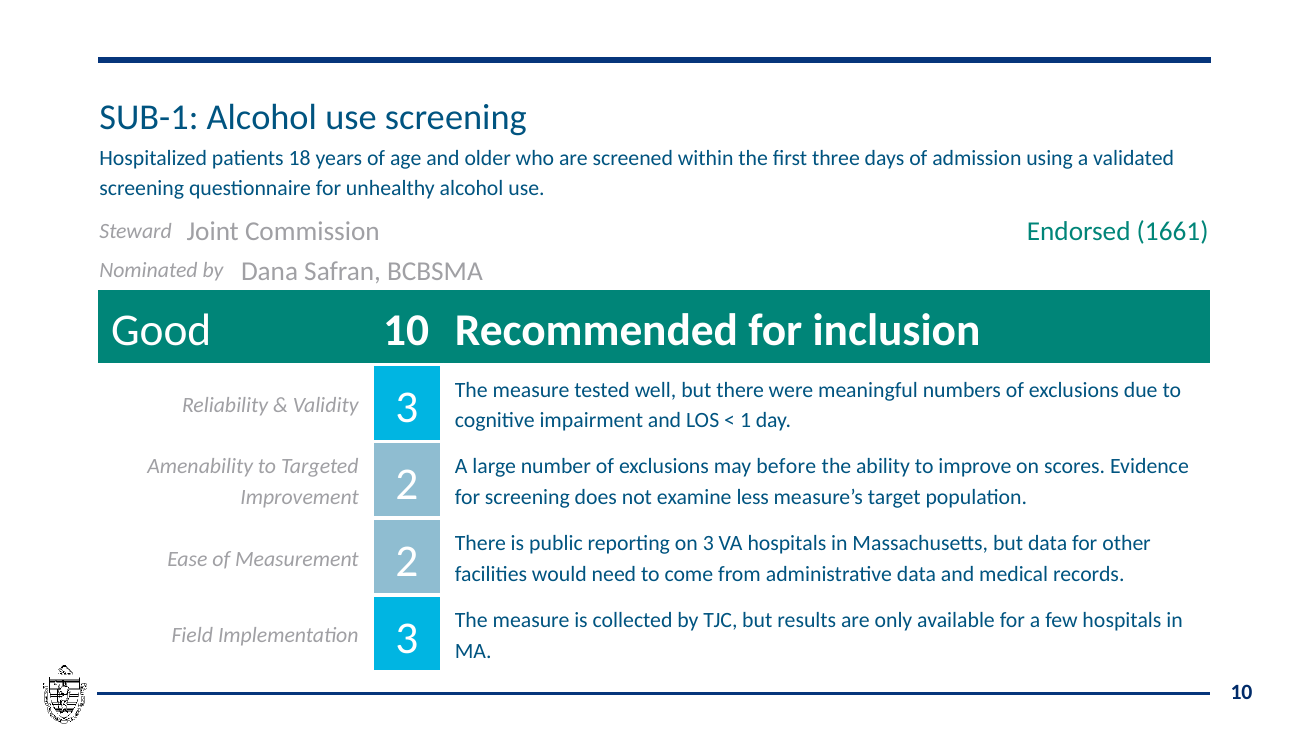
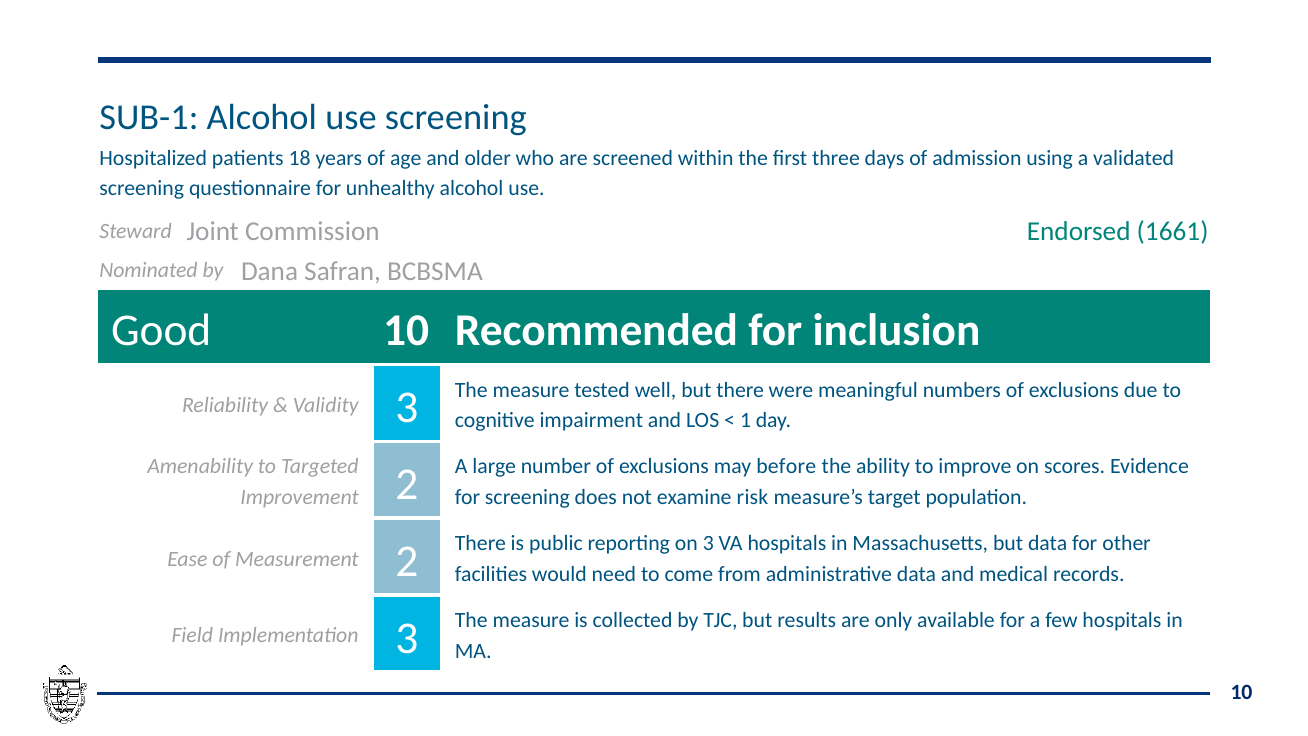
less: less -> risk (753, 497)
